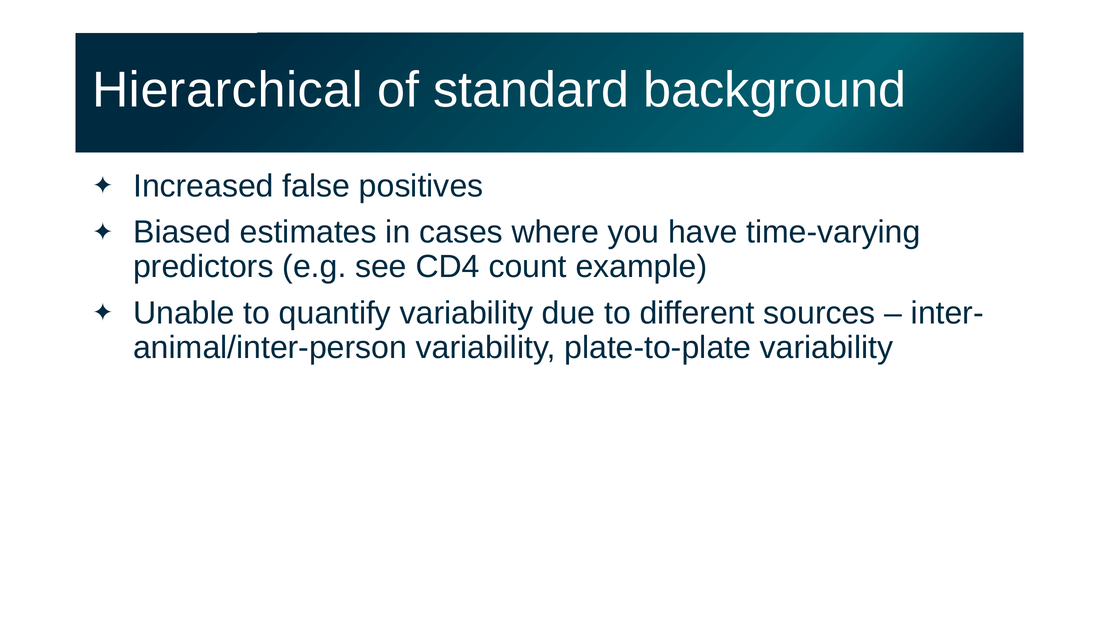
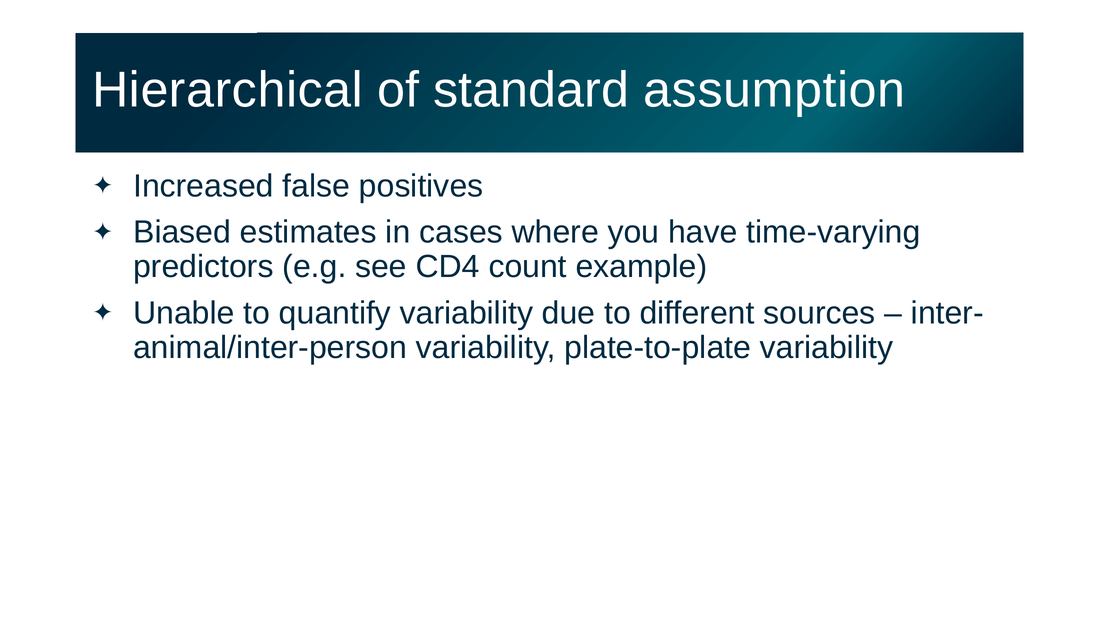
background: background -> assumption (774, 90)
